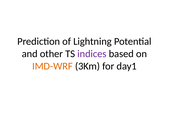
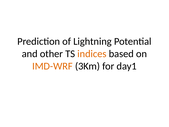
indices colour: purple -> orange (92, 54)
